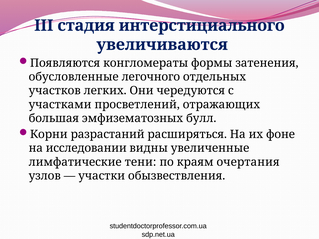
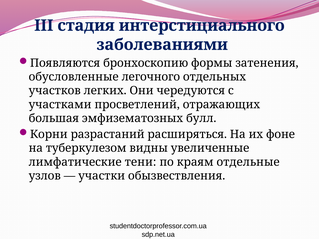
увеличиваются: увеличиваются -> заболеваниями (162, 45)
конгломераты: конгломераты -> бронхоскопию (146, 63)
исследовании: исследовании -> туберкулезом (86, 148)
очертания: очертания -> отдельные (248, 162)
